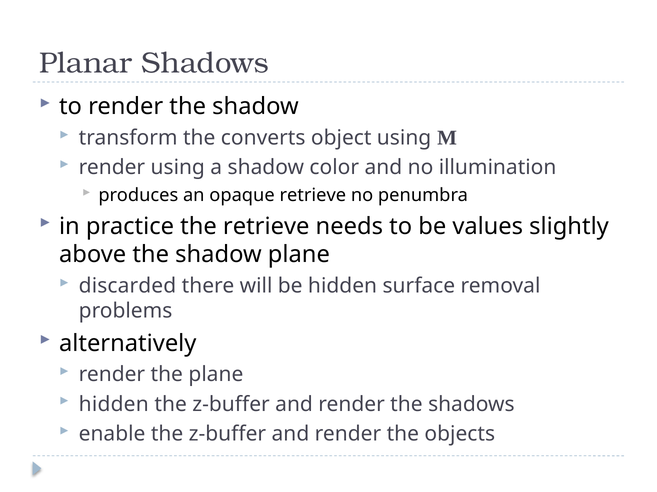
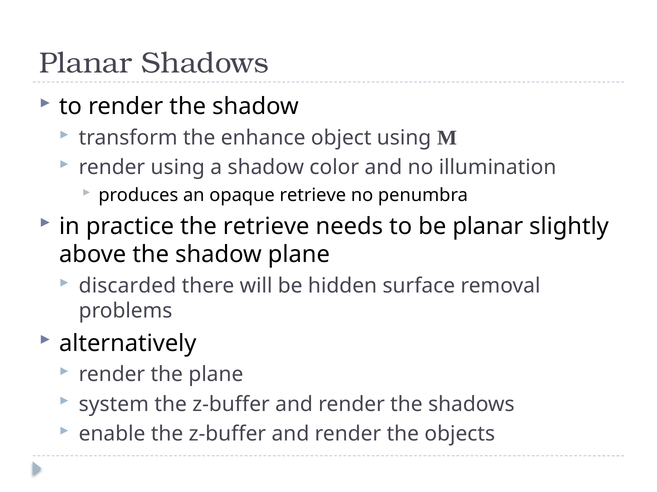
converts: converts -> enhance (263, 138)
be values: values -> planar (488, 227)
hidden: hidden -> system (114, 405)
